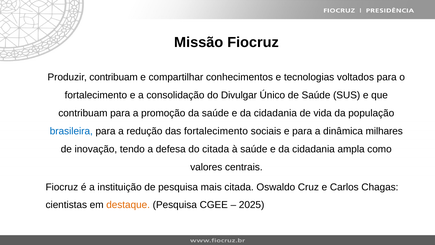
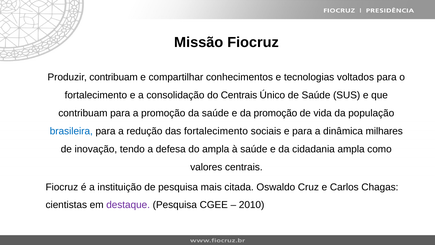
do Divulgar: Divulgar -> Centrais (239, 95)
cidadania: cidadania -> promoção (275, 113)
do citada: citada -> ampla (216, 149)
destaque colour: orange -> purple (128, 205)
2025: 2025 -> 2010 (252, 205)
